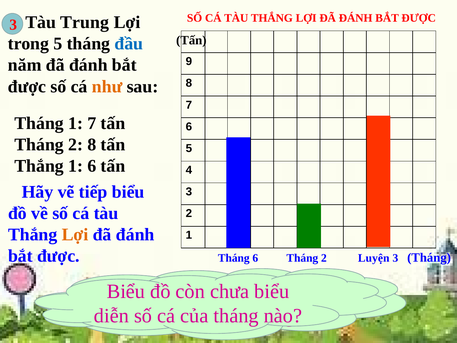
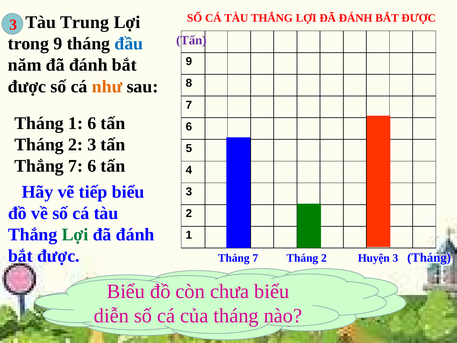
Tấn colour: black -> purple (191, 40)
trong 5: 5 -> 9 (58, 44)
1 7: 7 -> 6 (92, 123)
2 8: 8 -> 3 (92, 145)
Thắng 1: 1 -> 7 (76, 166)
Lợi colour: orange -> green (75, 235)
Tháng 6: 6 -> 7 (255, 258)
Luyện: Luyện -> Huyện (374, 258)
